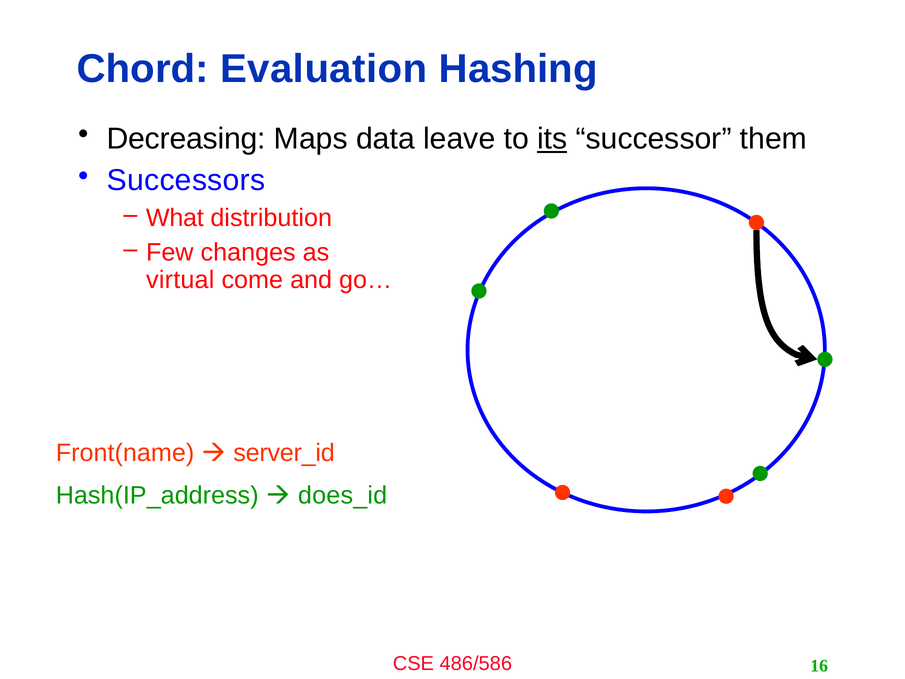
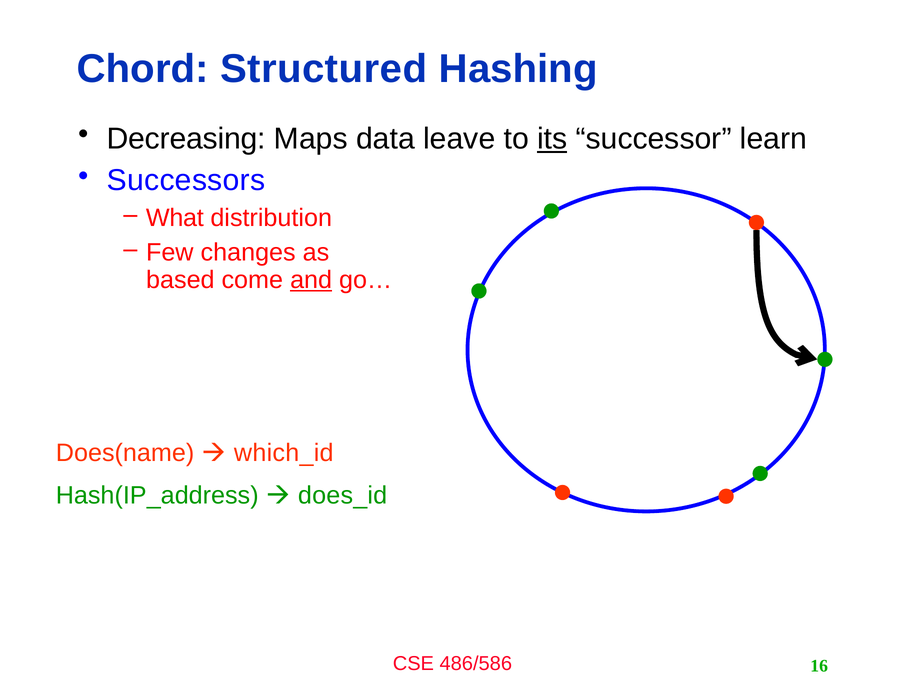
Evaluation: Evaluation -> Structured (324, 69)
them: them -> learn (773, 139)
virtual: virtual -> based (180, 280)
and underline: none -> present (311, 280)
Front(name: Front(name -> Does(name (125, 453)
server_id: server_id -> which_id (284, 453)
